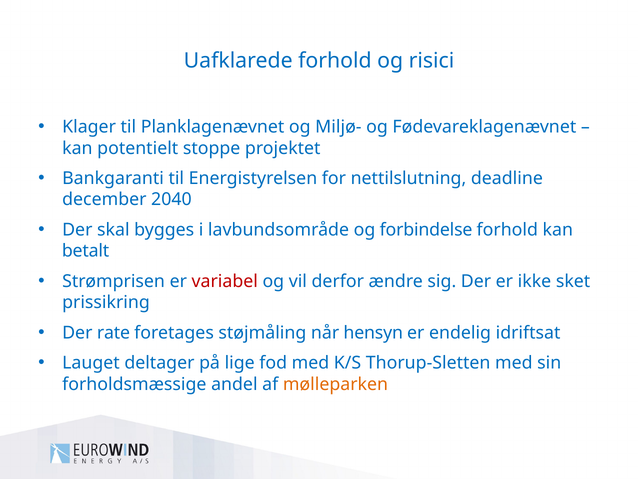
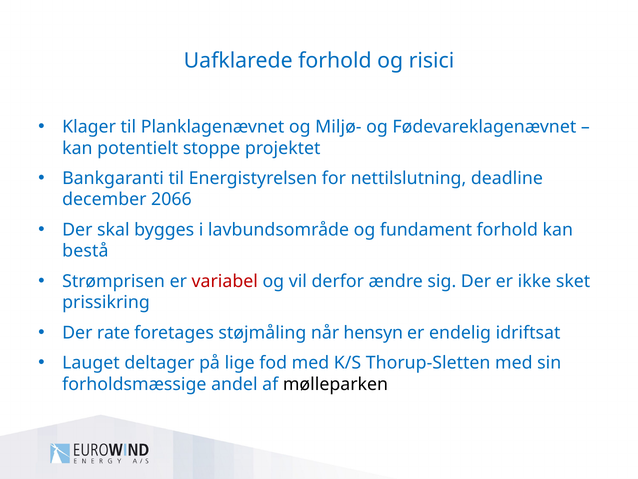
2040: 2040 -> 2066 (171, 199)
forbindelse: forbindelse -> fundament (426, 230)
betalt: betalt -> bestå (85, 251)
mølleparken colour: orange -> black (335, 384)
